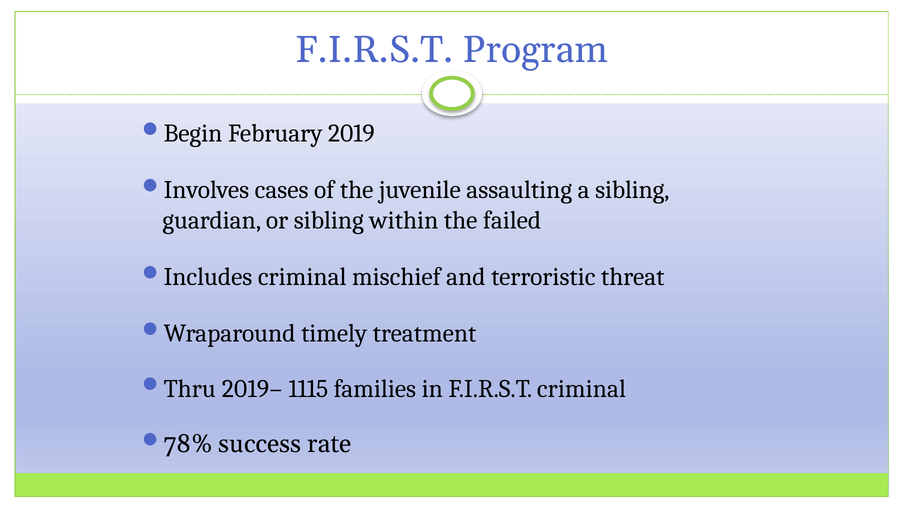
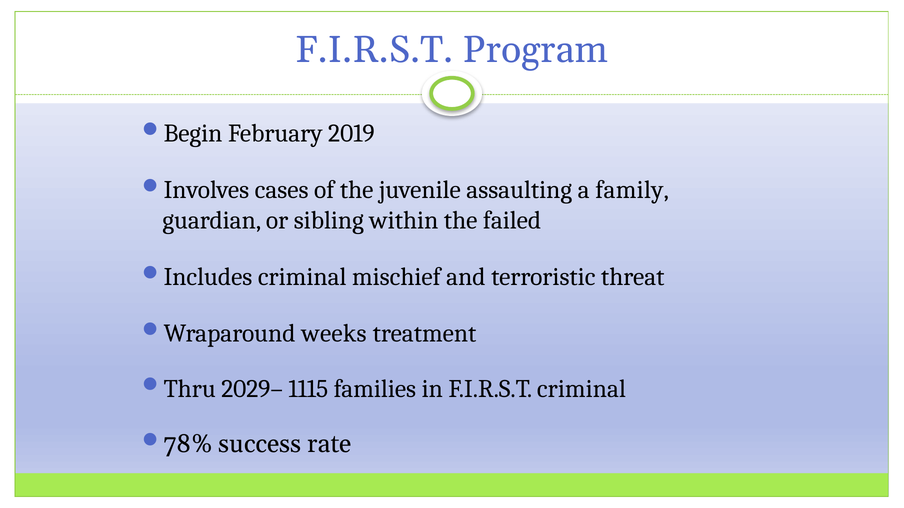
a sibling: sibling -> family (632, 190)
timely: timely -> weeks (334, 334)
2019–: 2019– -> 2029– (252, 389)
